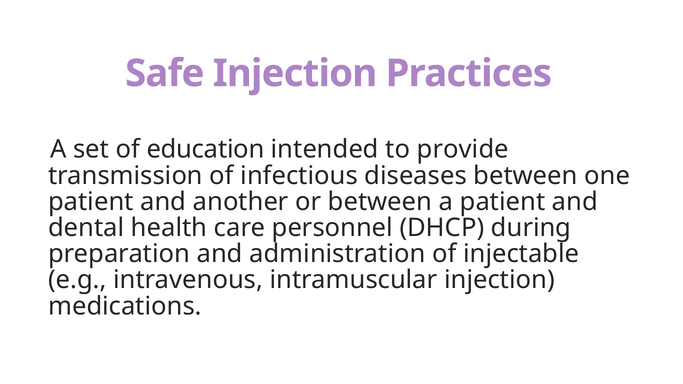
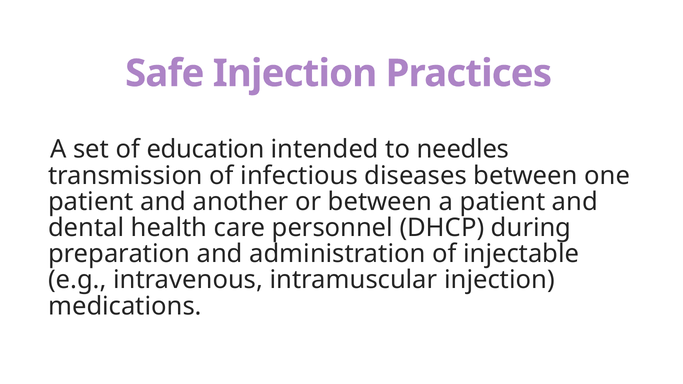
provide: provide -> needles (463, 150)
